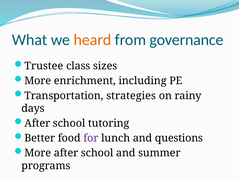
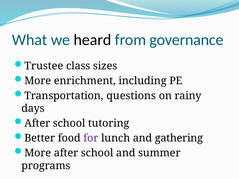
heard colour: orange -> black (92, 40)
strategies: strategies -> questions (131, 96)
questions: questions -> gathering (179, 138)
